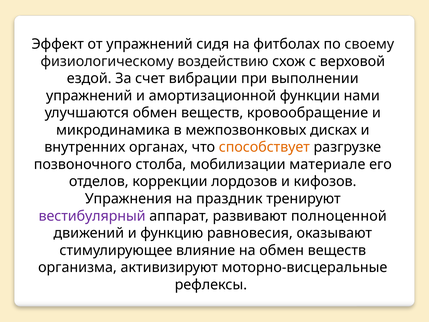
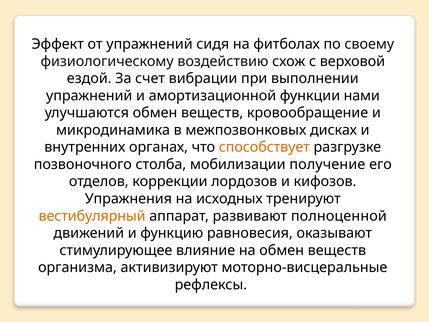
материале: материале -> получение (327, 164)
праздник: праздник -> исходных (229, 199)
вестибулярный colour: purple -> orange (92, 216)
